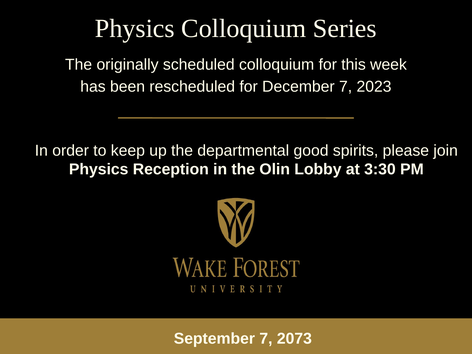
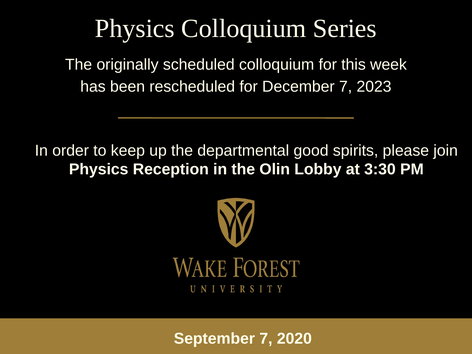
2073: 2073 -> 2020 (294, 338)
